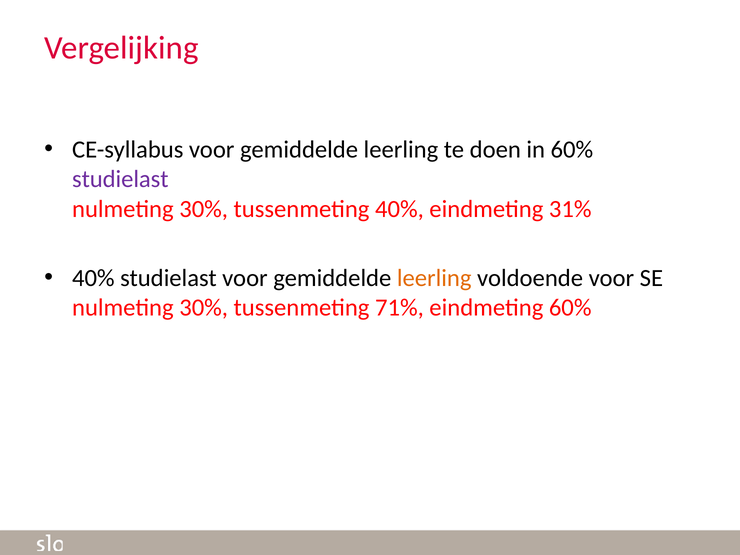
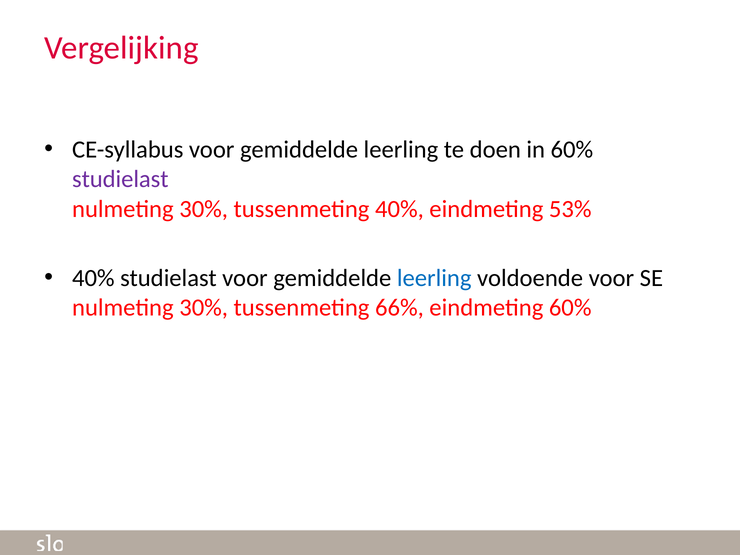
31%: 31% -> 53% (570, 209)
leerling colour: orange -> blue (434, 278)
71%: 71% -> 66% (399, 308)
